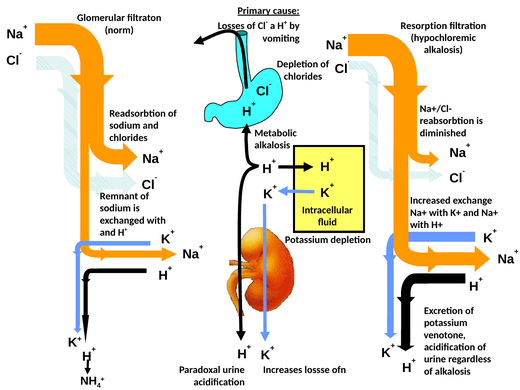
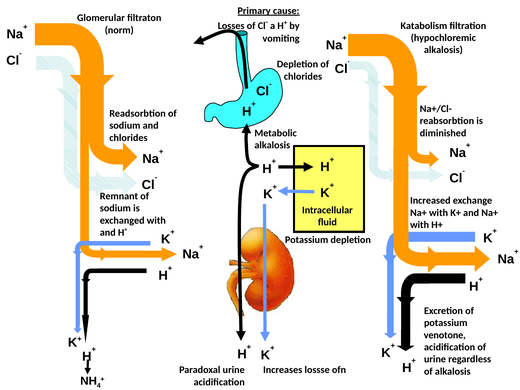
Resorption: Resorption -> Katabolism (424, 26)
